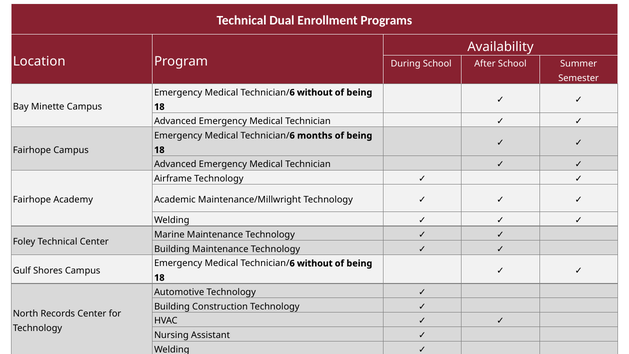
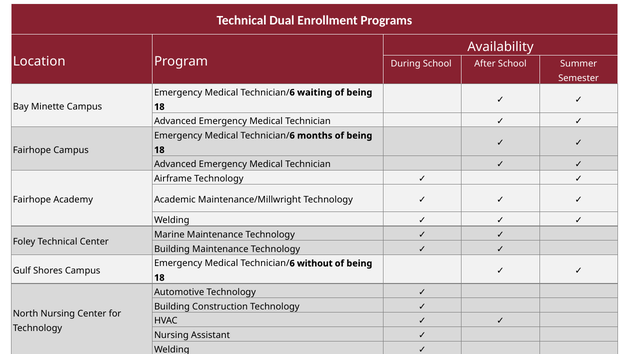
without: without -> waiting (315, 92)
North Records: Records -> Nursing (58, 314)
